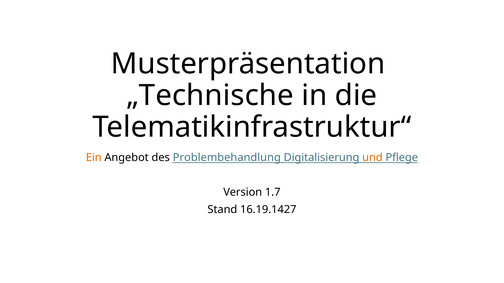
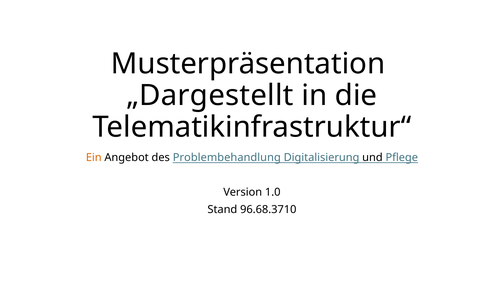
„Technische: „Technische -> „Dargestellt (210, 96)
und colour: orange -> black (372, 158)
1.7: 1.7 -> 1.0 (273, 193)
16.19.1427: 16.19.1427 -> 96.68.3710 (268, 210)
